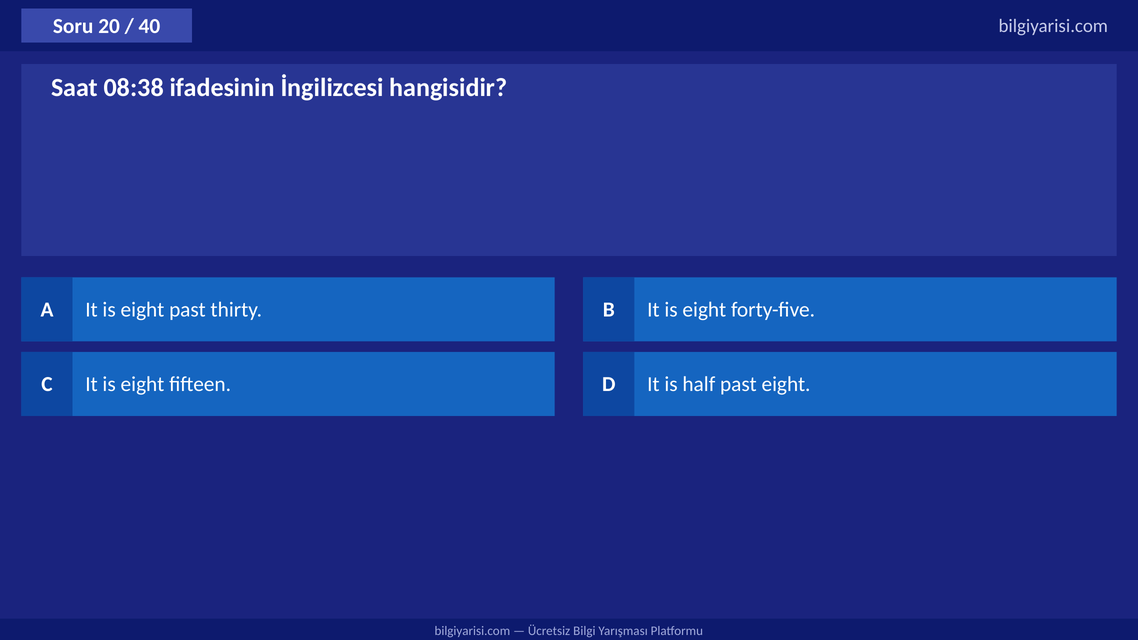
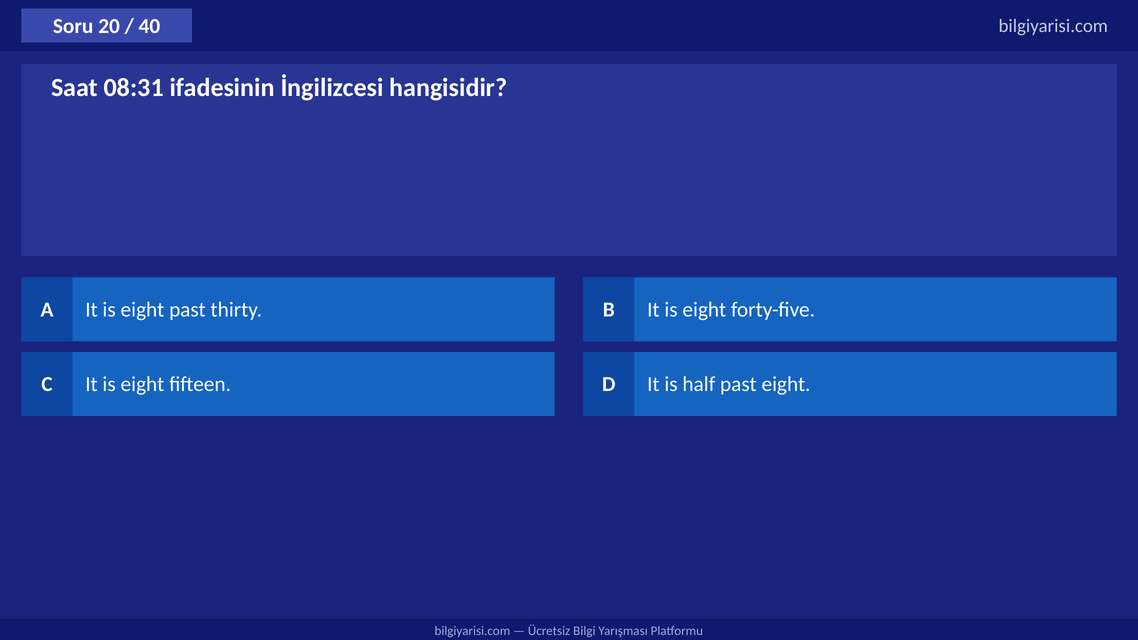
08:38: 08:38 -> 08:31 (134, 88)
